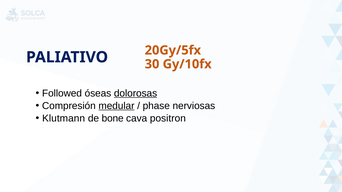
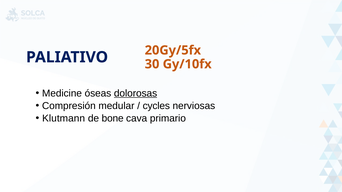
Followed: Followed -> Medicine (62, 93)
medular underline: present -> none (116, 106)
phase: phase -> cycles (156, 106)
positron: positron -> primario (168, 119)
